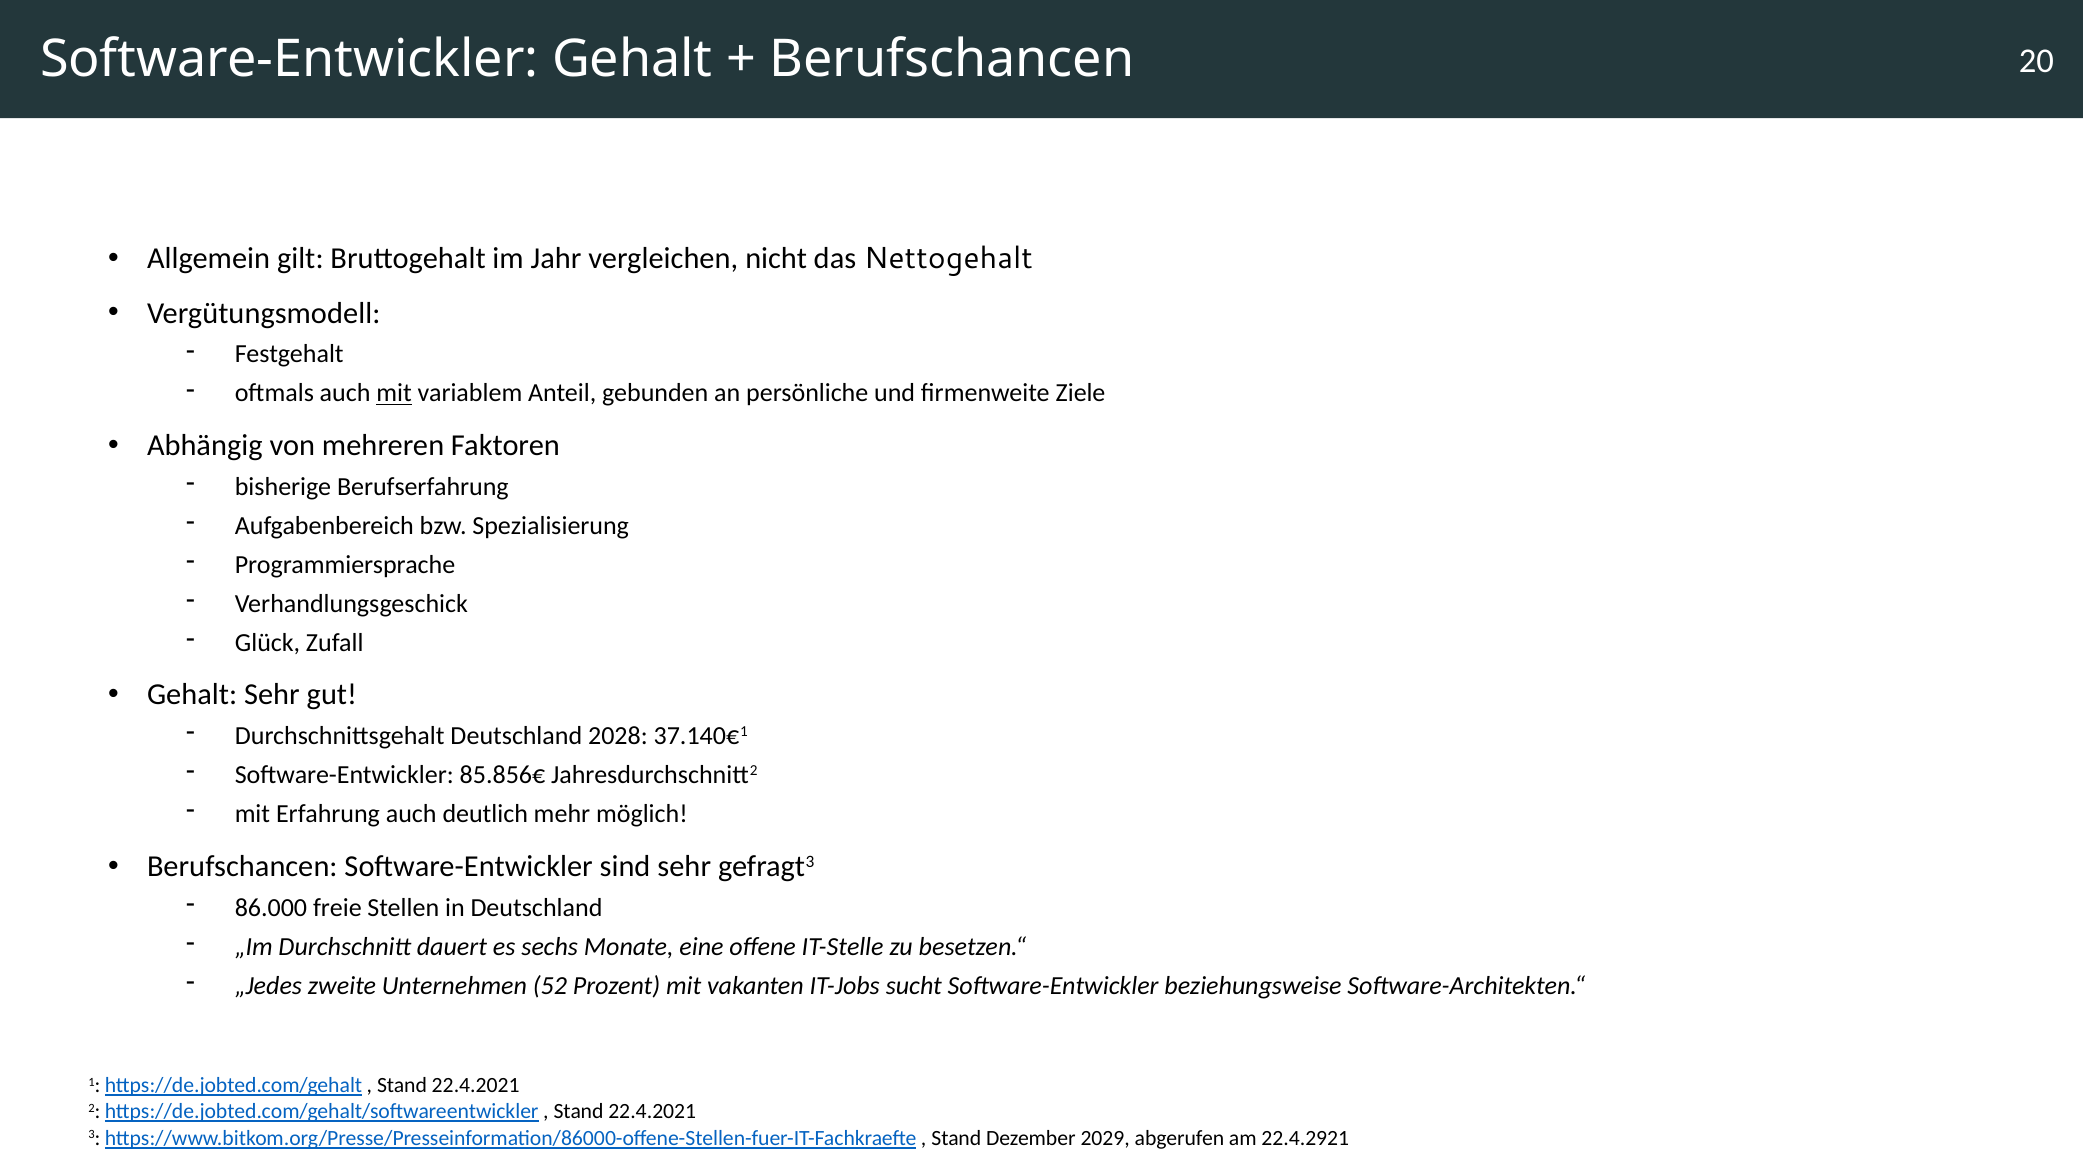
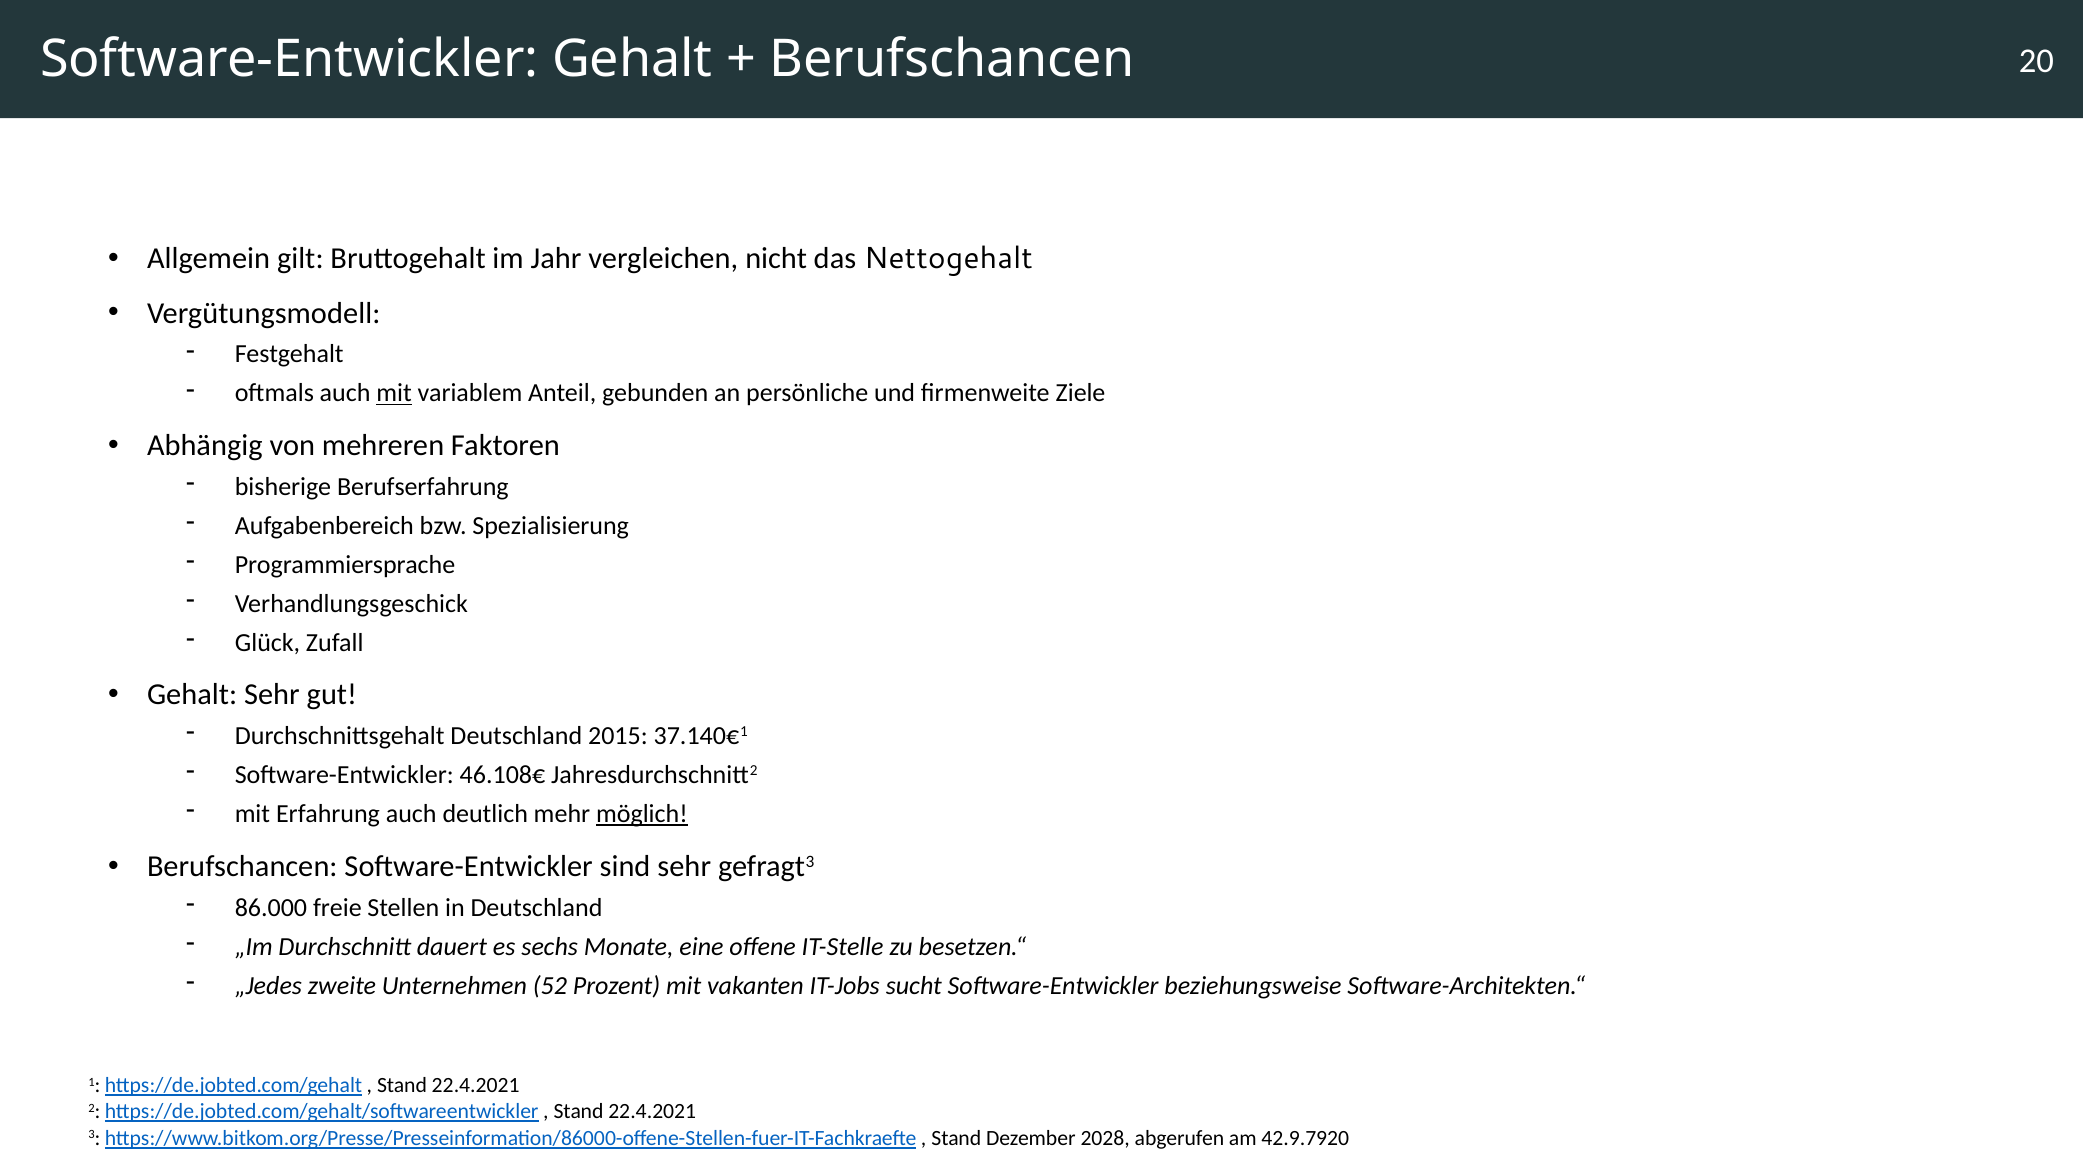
2028: 2028 -> 2015 (618, 736)
85.856€: 85.856€ -> 46.108€ (502, 775)
möglich underline: none -> present (642, 814)
2029: 2029 -> 2028 (1105, 1138)
22.4.2921: 22.4.2921 -> 42.9.7920 (1305, 1138)
